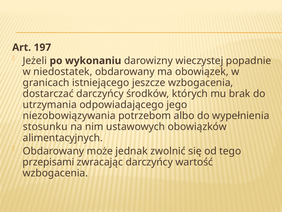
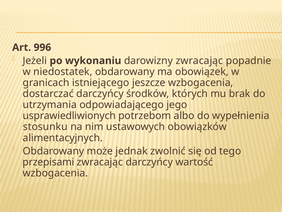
197: 197 -> 996 (42, 47)
darowizny wieczystej: wieczystej -> zwracając (199, 61)
niezobowiązywania: niezobowiązywania -> usprawiedliwionych (69, 116)
